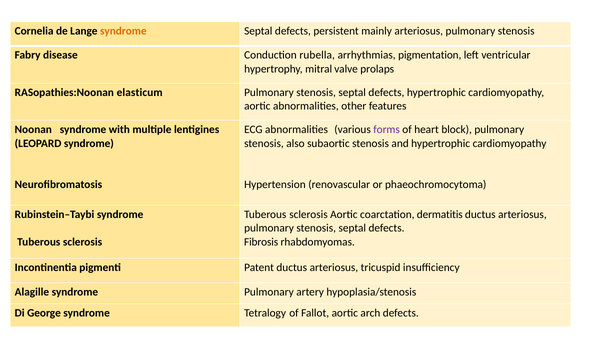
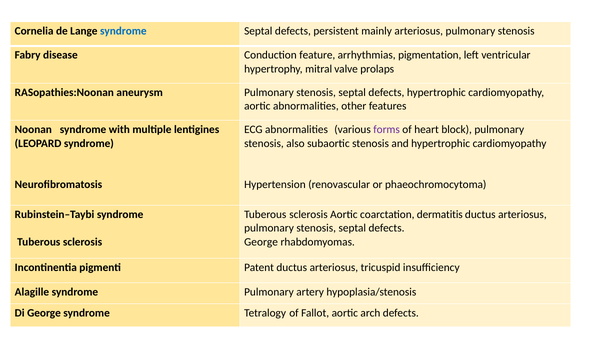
syndrome colour: orange -> blue (123, 31)
rubella: rubella -> feature (317, 55)
elasticum: elasticum -> aneurysm (140, 92)
Fibrosis: Fibrosis -> George (261, 242)
